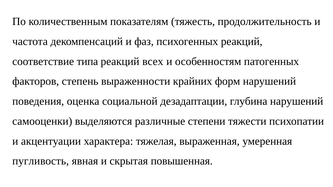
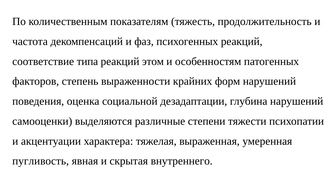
всех: всех -> этом (153, 61)
повышенная: повышенная -> внутреннего (182, 161)
